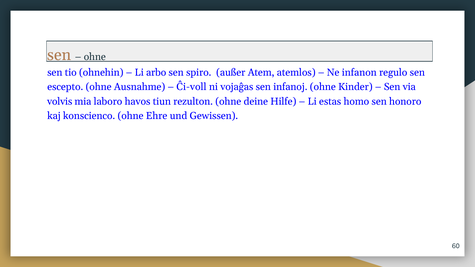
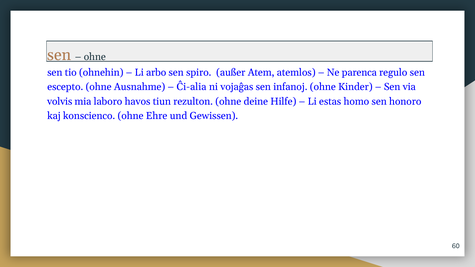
infanon: infanon -> parenca (359, 72)
Ĉi-voll: Ĉi-voll -> Ĉi-alia (192, 87)
